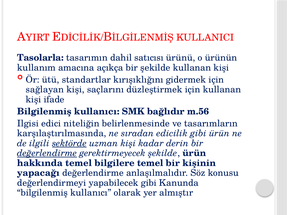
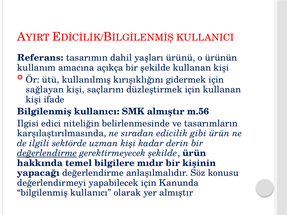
Tasolarla: Tasolarla -> Referans (40, 58)
satıcısı: satıcısı -> yaşları (149, 58)
standartlar: standartlar -> kullanılmış (86, 80)
SMK bağlıdır: bağlıdır -> almıştır (166, 112)
sektörde underline: present -> none (69, 143)
bilgilere temel: temel -> mıdır (150, 163)
yapabilecek gibi: gibi -> için (149, 183)
